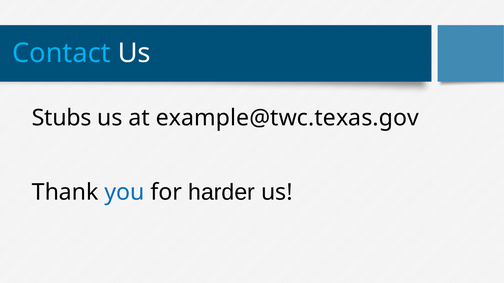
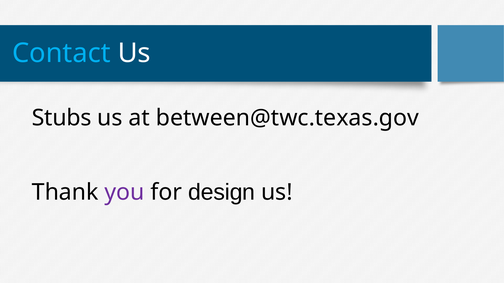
example@twc.texas.gov: example@twc.texas.gov -> between@twc.texas.gov (287, 118)
you colour: blue -> purple (125, 192)
harder: harder -> design (222, 192)
